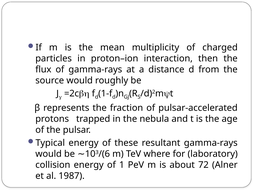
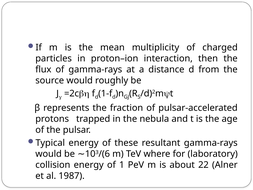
72: 72 -> 22 (203, 165)
